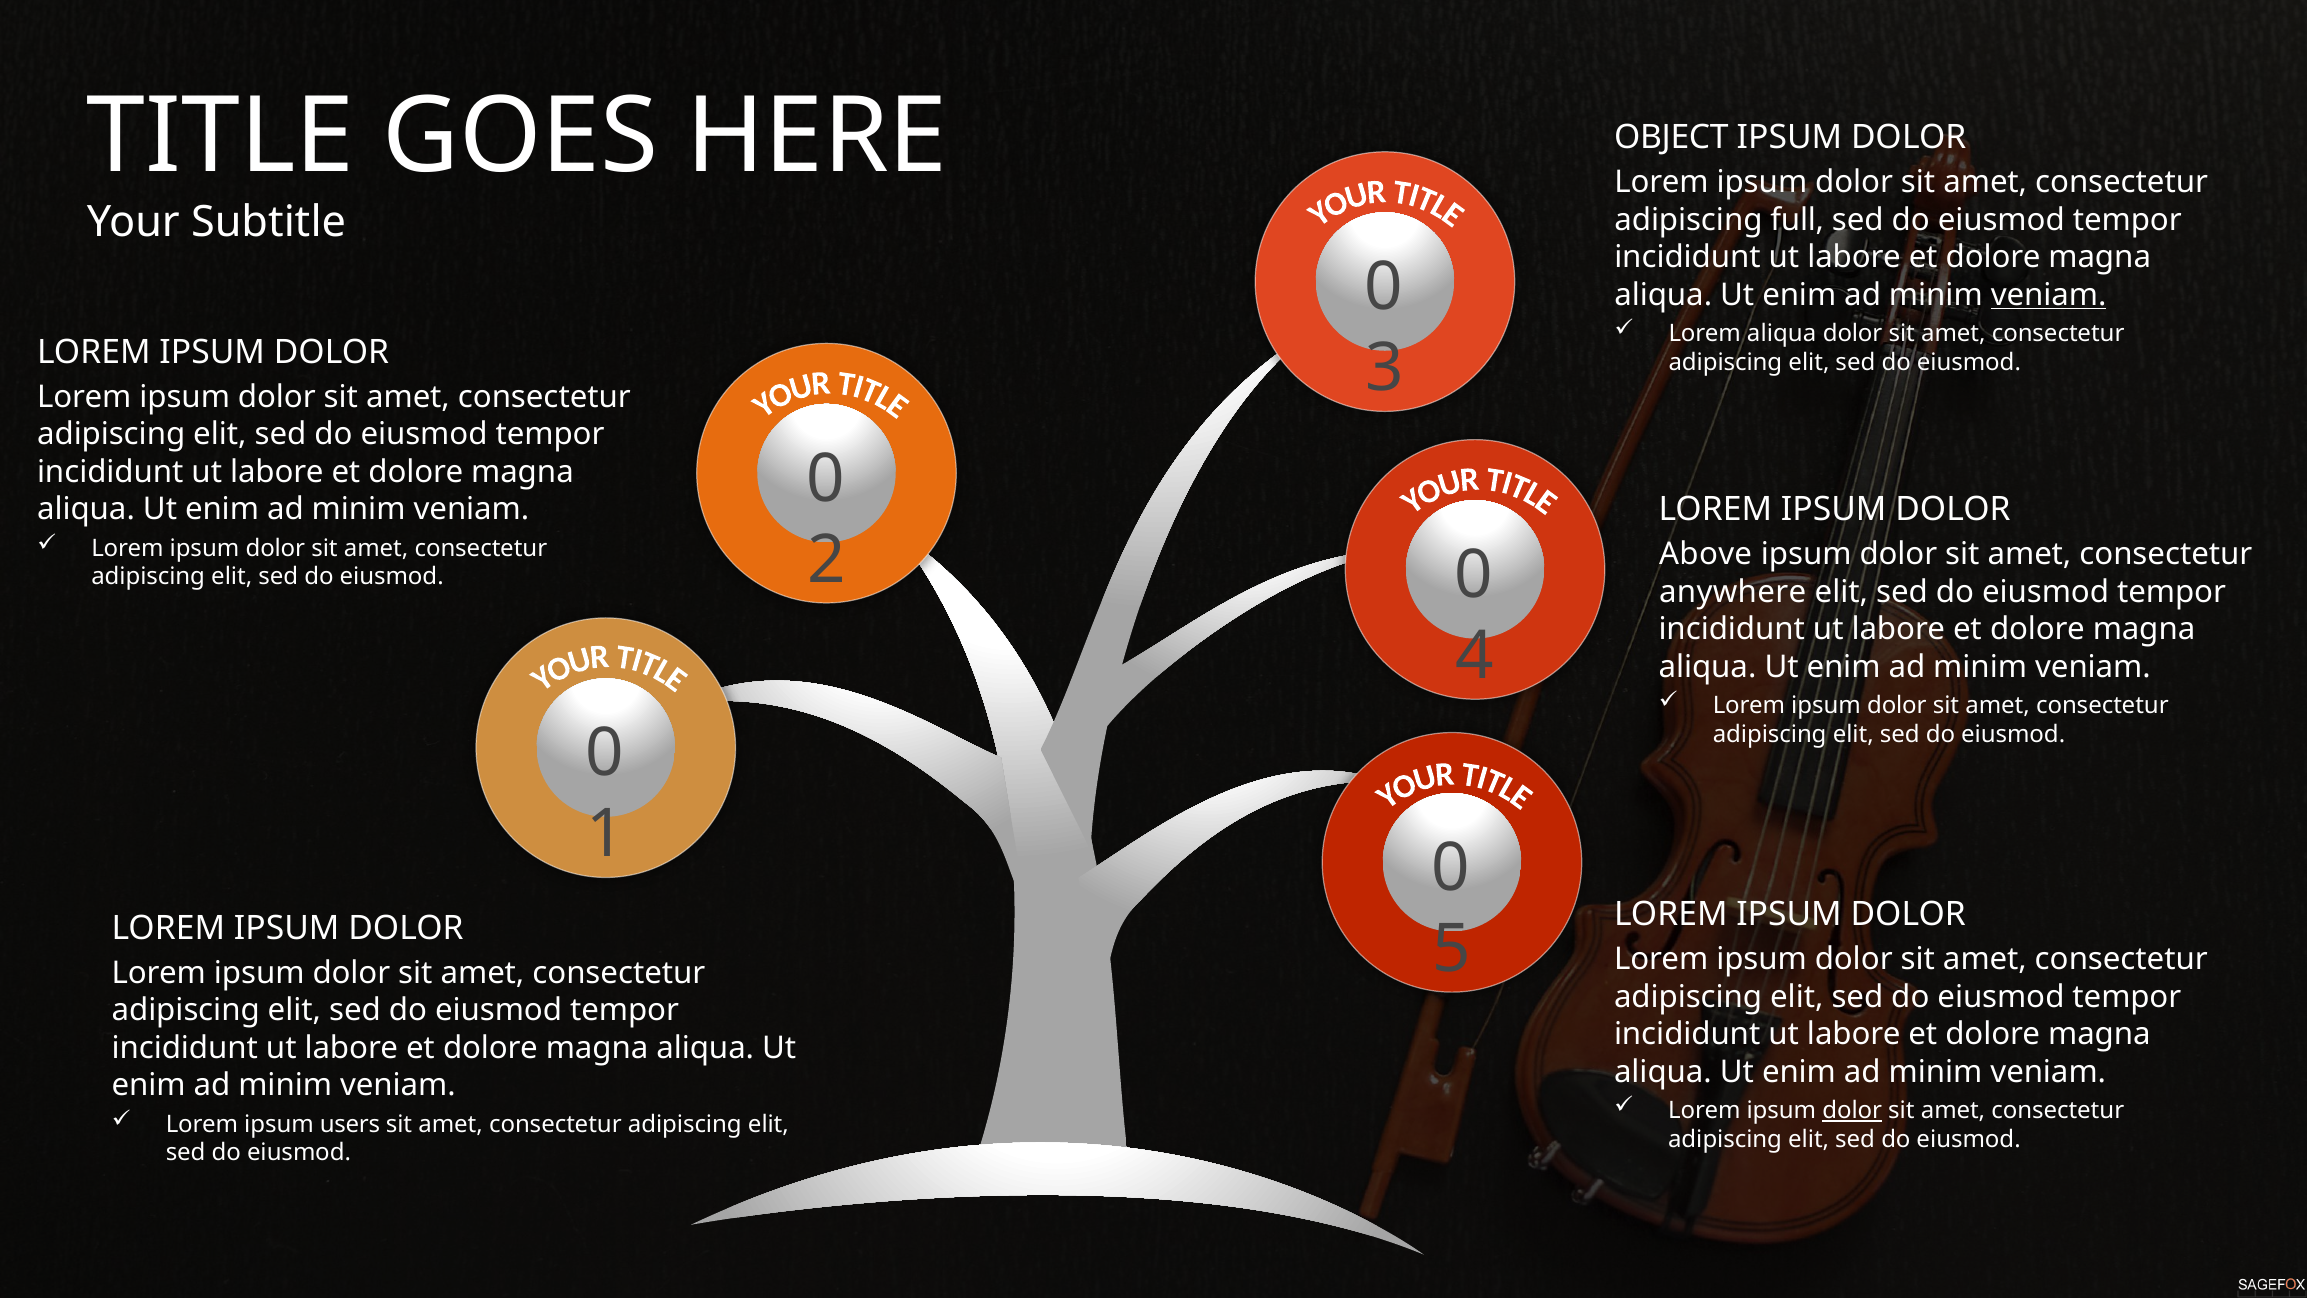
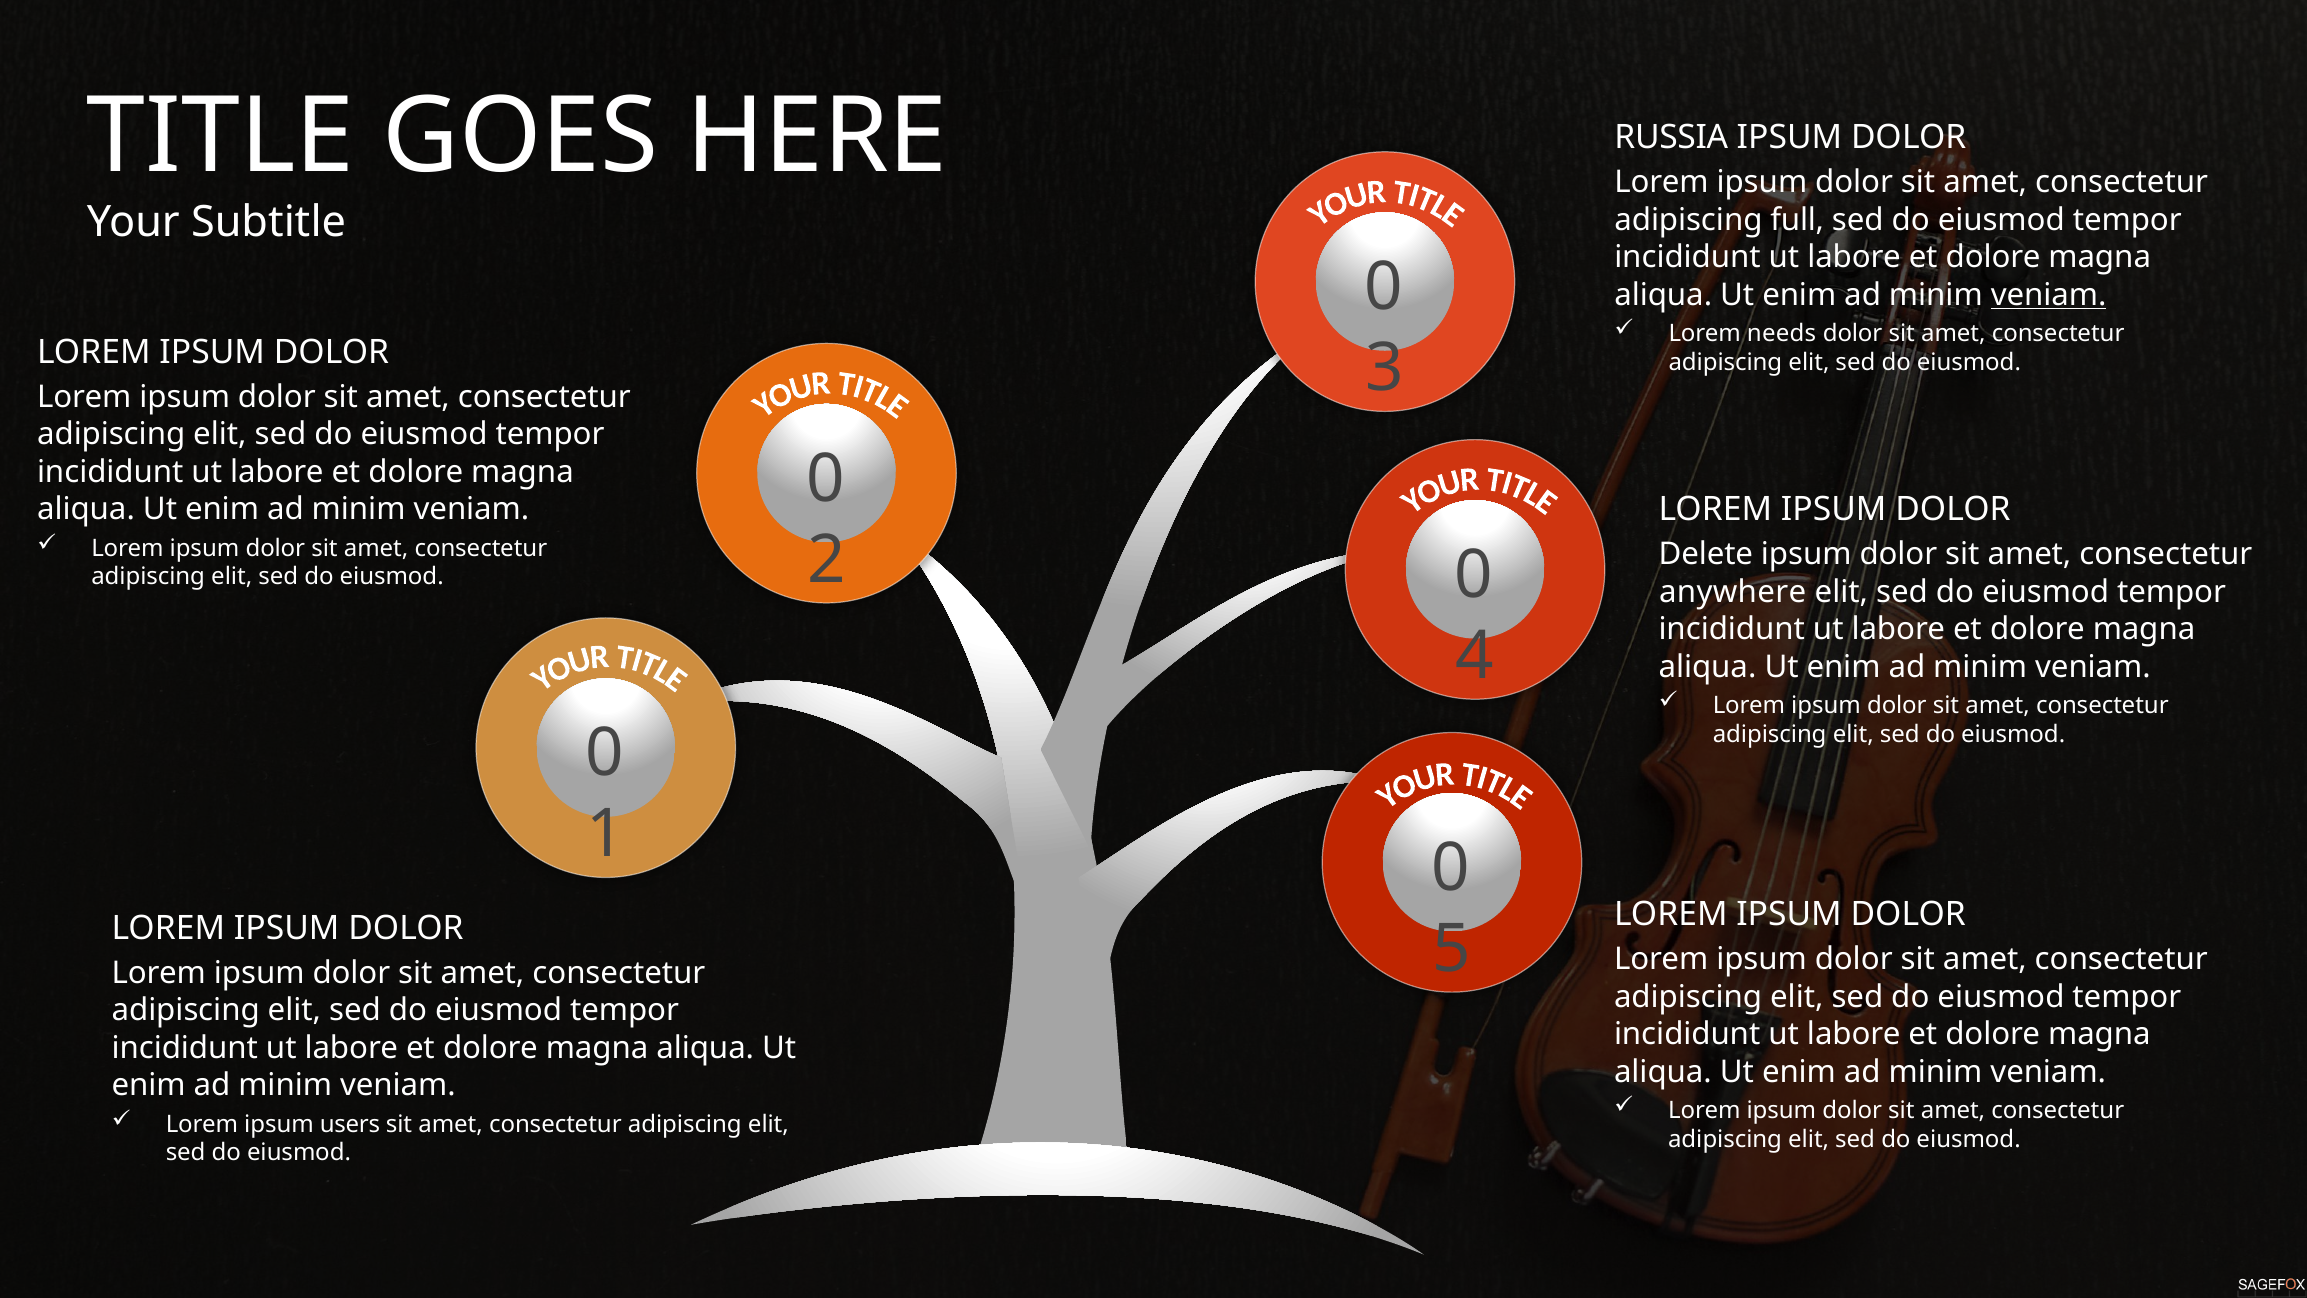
OBJECT: OBJECT -> RUSSIA (1671, 138)
Lorem aliqua: aliqua -> needs (1782, 333)
Above: Above -> Delete (1706, 554)
dolor underline: present -> none (1852, 1110)
